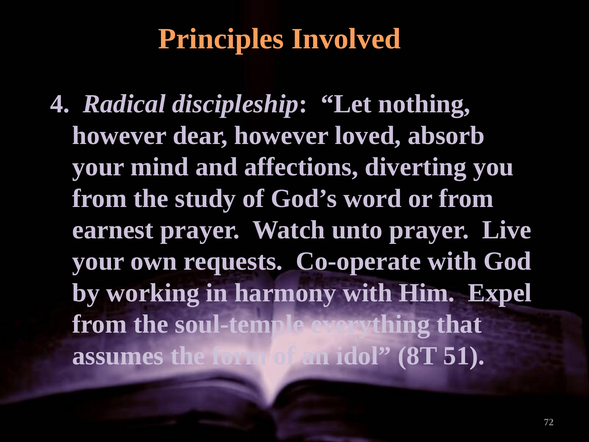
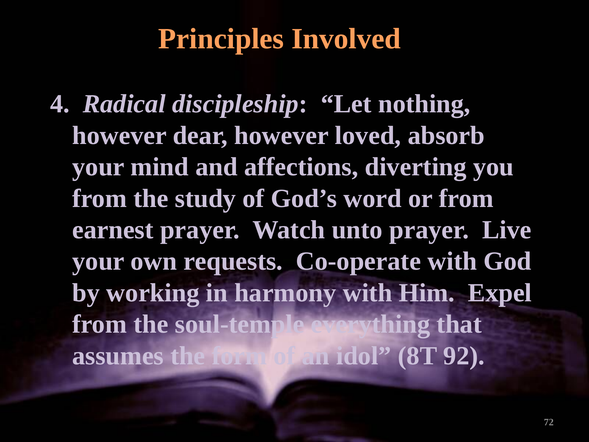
51: 51 -> 92 (464, 355)
